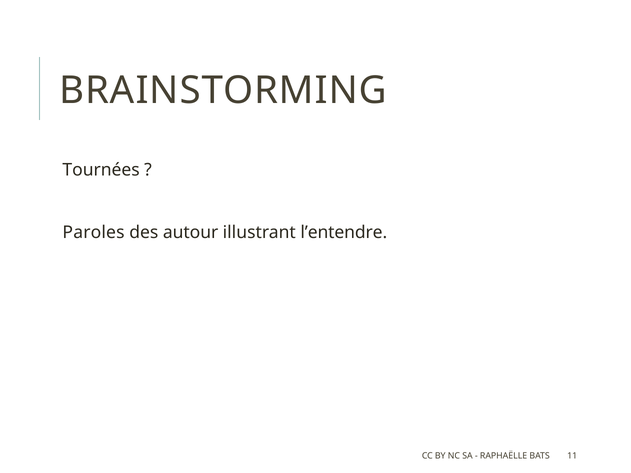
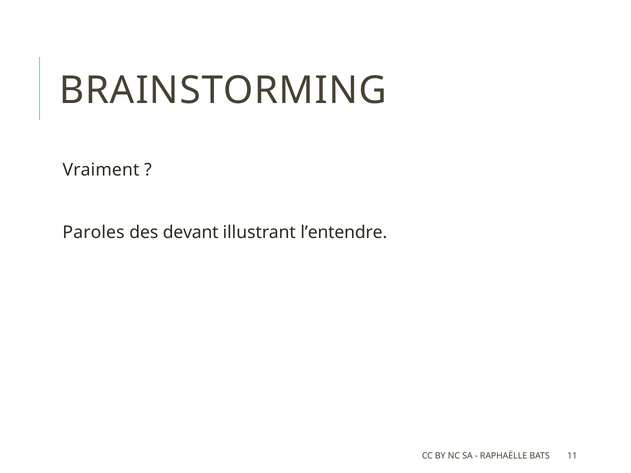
Tournées: Tournées -> Vraiment (101, 170)
autour: autour -> devant (191, 233)
